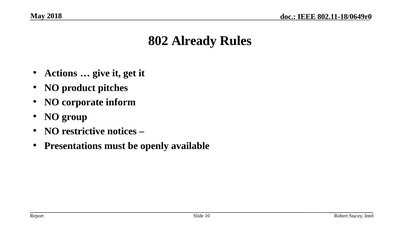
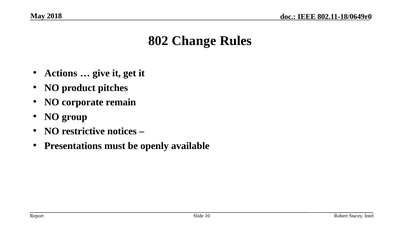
Already: Already -> Change (194, 41)
inform: inform -> remain (121, 102)
